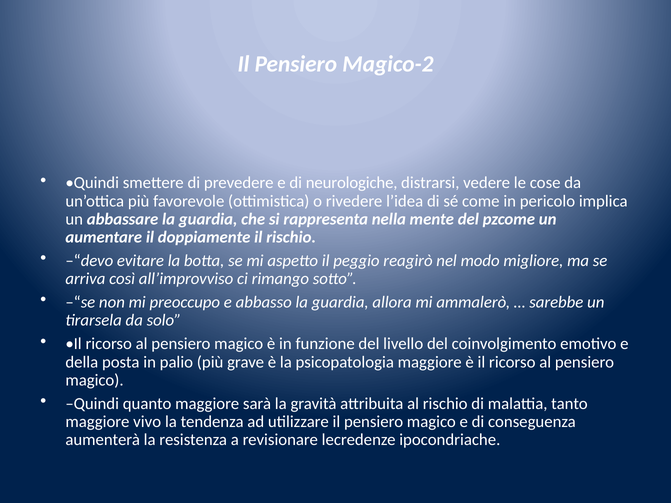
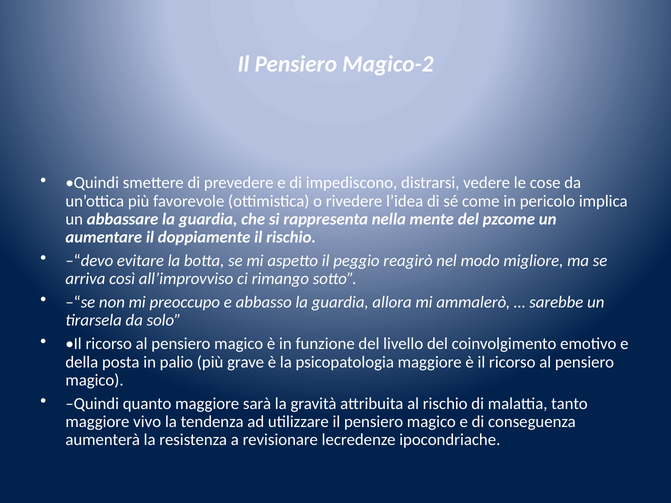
neurologiche: neurologiche -> impediscono (352, 183)
